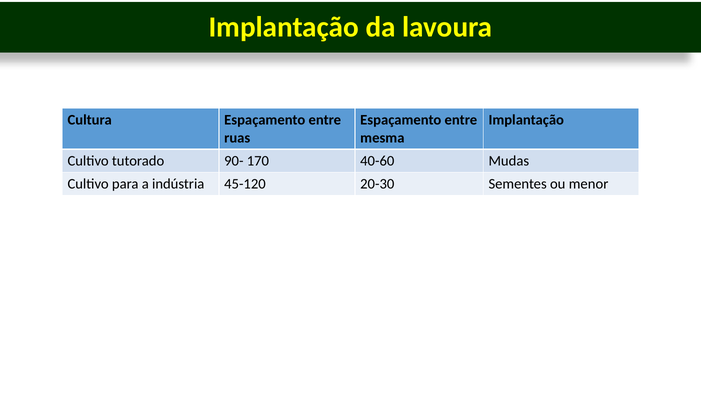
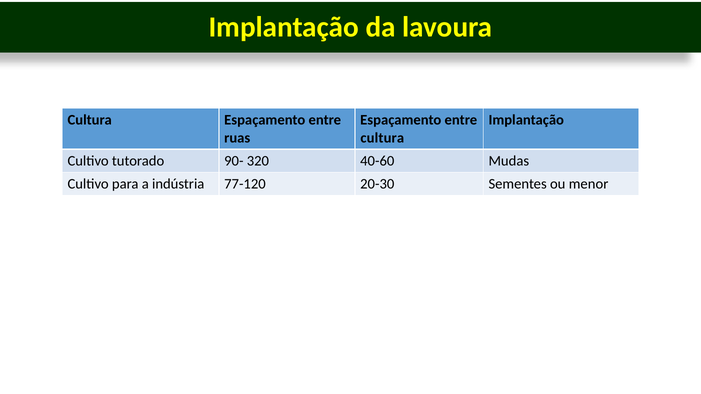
mesma: mesma -> cultura (382, 138)
170: 170 -> 320 (258, 161)
45-120: 45-120 -> 77-120 (245, 184)
